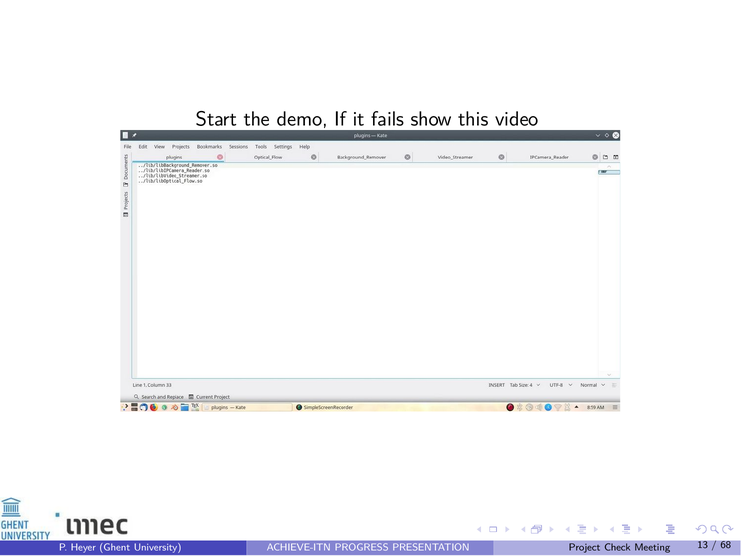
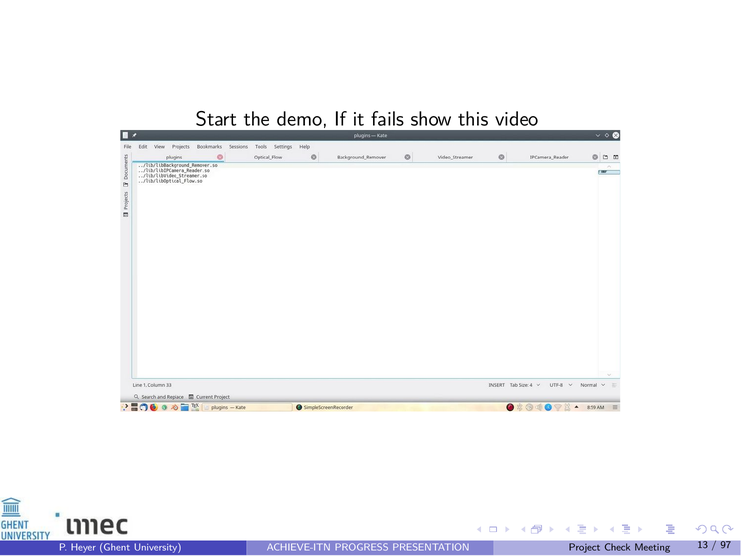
68: 68 -> 97 (726, 545)
